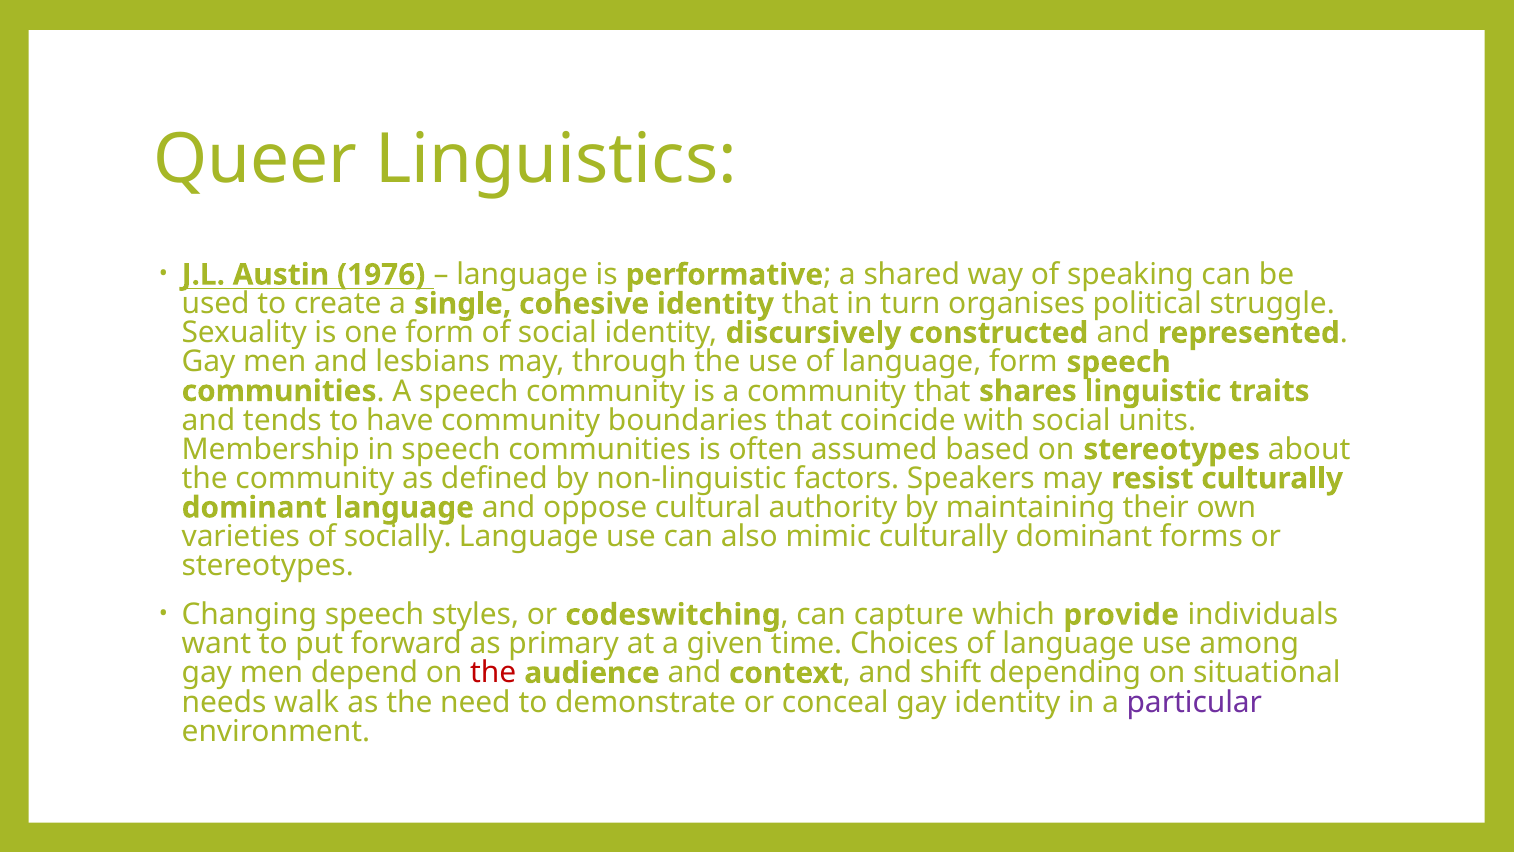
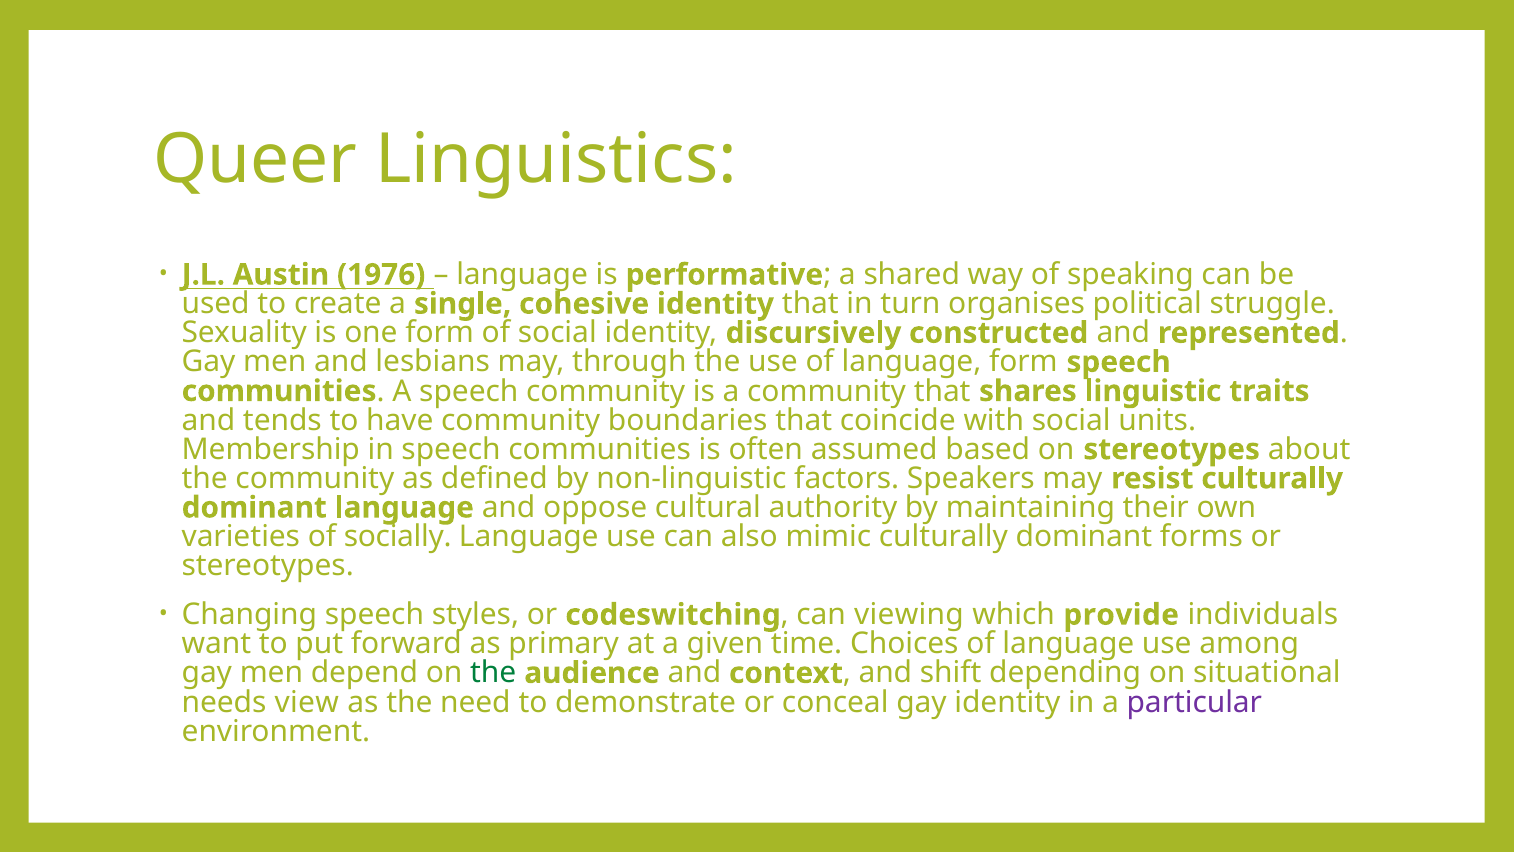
capture: capture -> viewing (909, 615)
the colour: red -> green (493, 673)
walk: walk -> view (307, 702)
